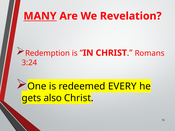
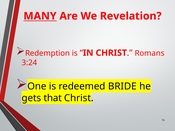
EVERY: EVERY -> BRIDE (122, 87)
also: also -> that (53, 98)
